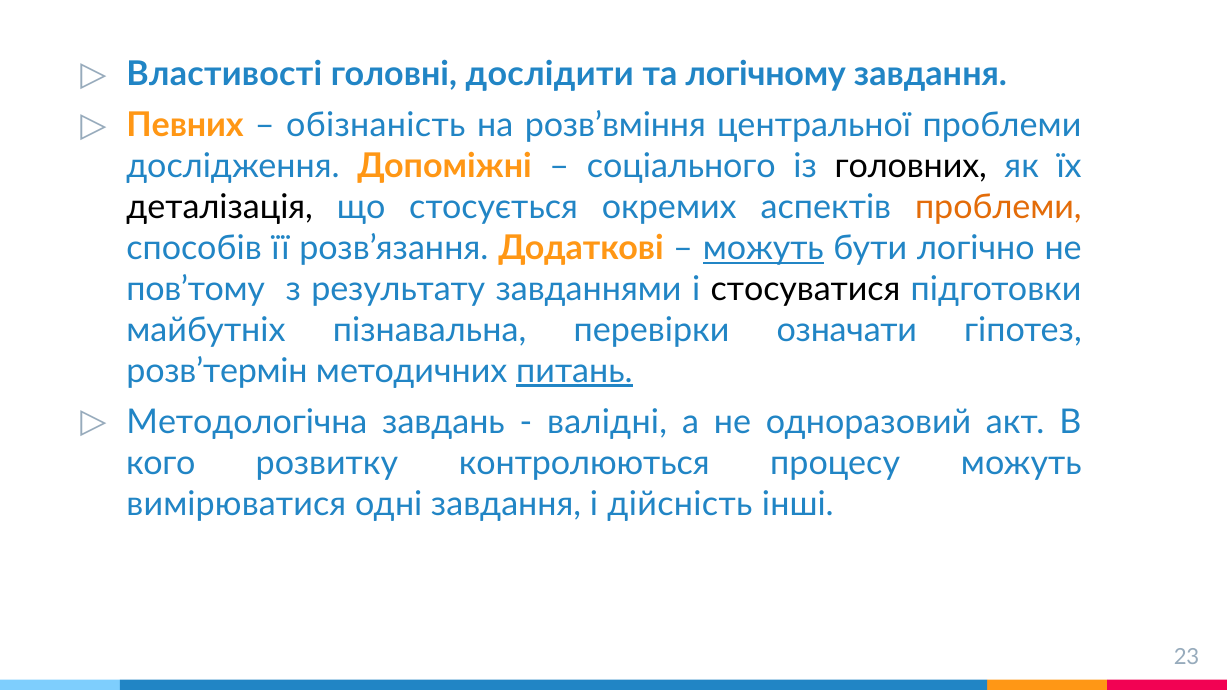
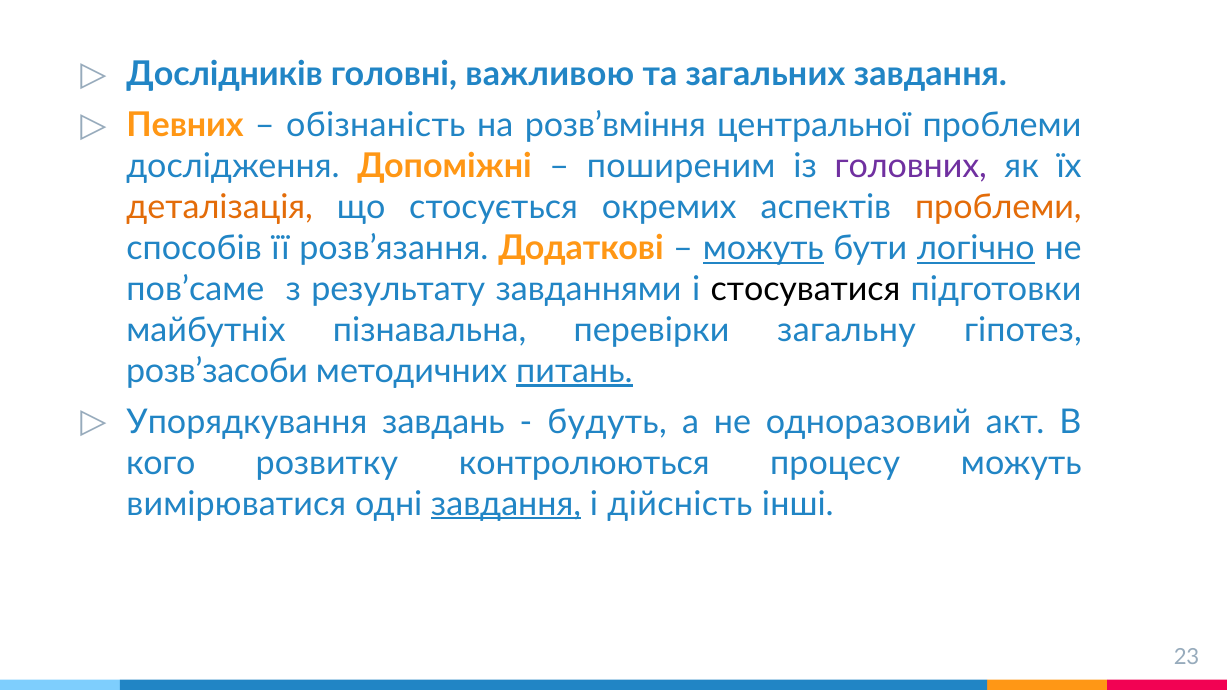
Властивості: Властивості -> Дослідників (225, 74)
дослідити: дослідити -> важливою (550, 74)
логічному: логічному -> загальних (766, 74)
соціального: соціального -> поширеним (681, 166)
головних colour: black -> purple (911, 166)
деталізація colour: black -> orange (220, 207)
логічно underline: none -> present (976, 248)
пов’тому: пов’тому -> пов’саме (195, 289)
означати: означати -> загальну (847, 330)
розв’термін: розв’термін -> розв’засоби (217, 371)
Методологічна: Методологічна -> Упорядкування (247, 422)
валідні: валідні -> будуть (607, 422)
завдання underline: none -> present (506, 504)
